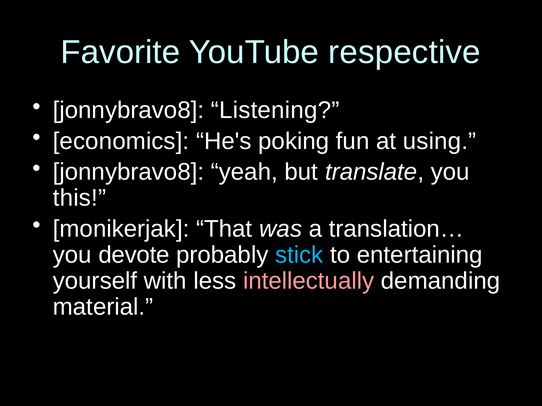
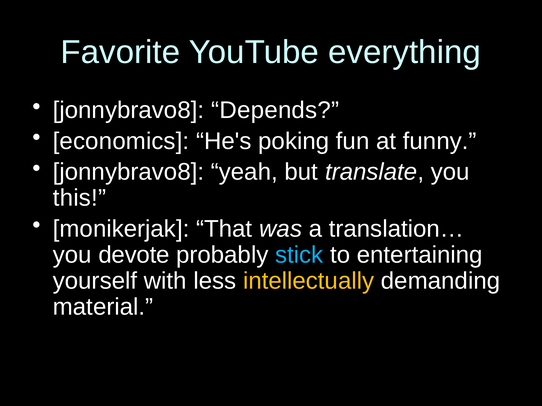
respective: respective -> everything (405, 52)
Listening: Listening -> Depends (275, 110)
using: using -> funny (440, 141)
intellectually colour: pink -> yellow (309, 281)
